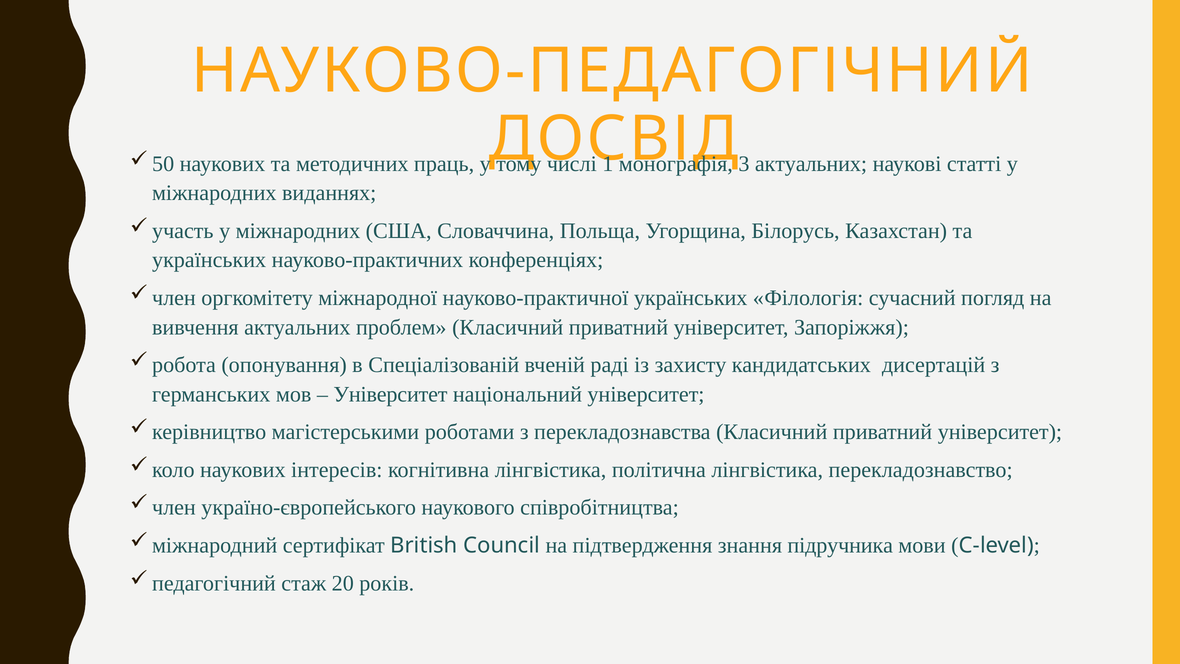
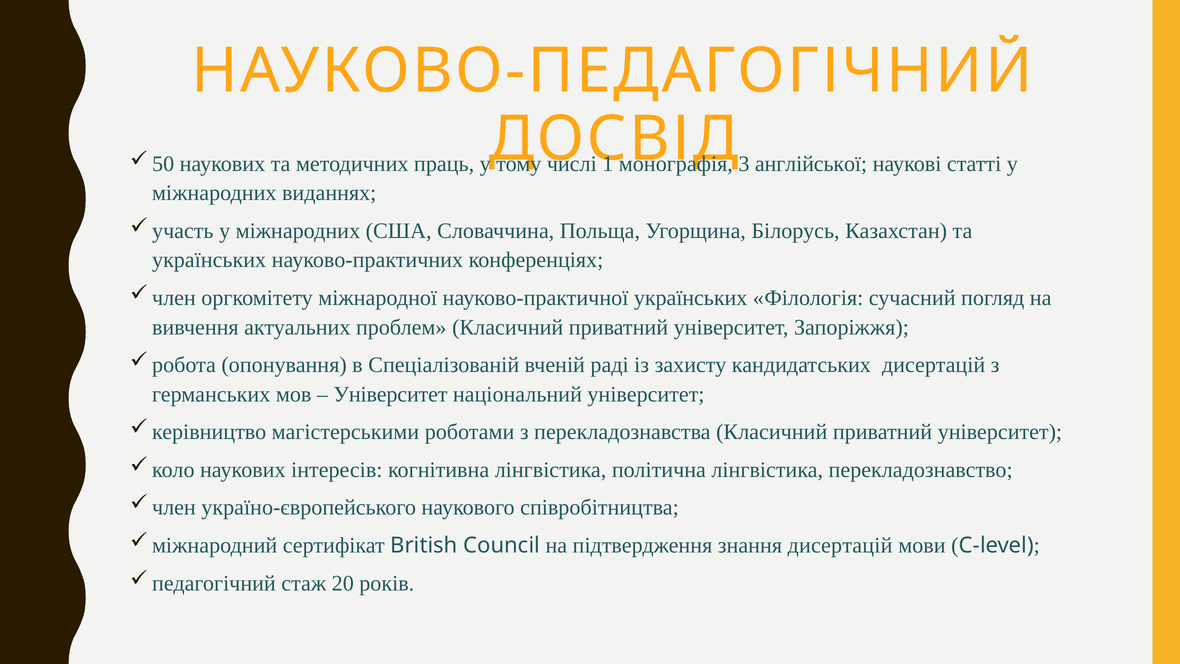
3 актуальних: актуальних -> англійської (811, 164)
знання підручника: підручника -> дисертацій (840, 545)
